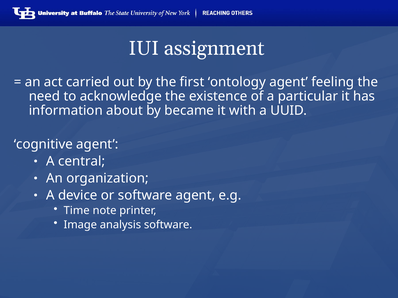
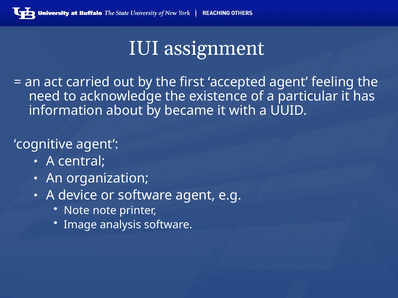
ontology: ontology -> accepted (237, 82)
Time: Time -> Note (77, 211)
